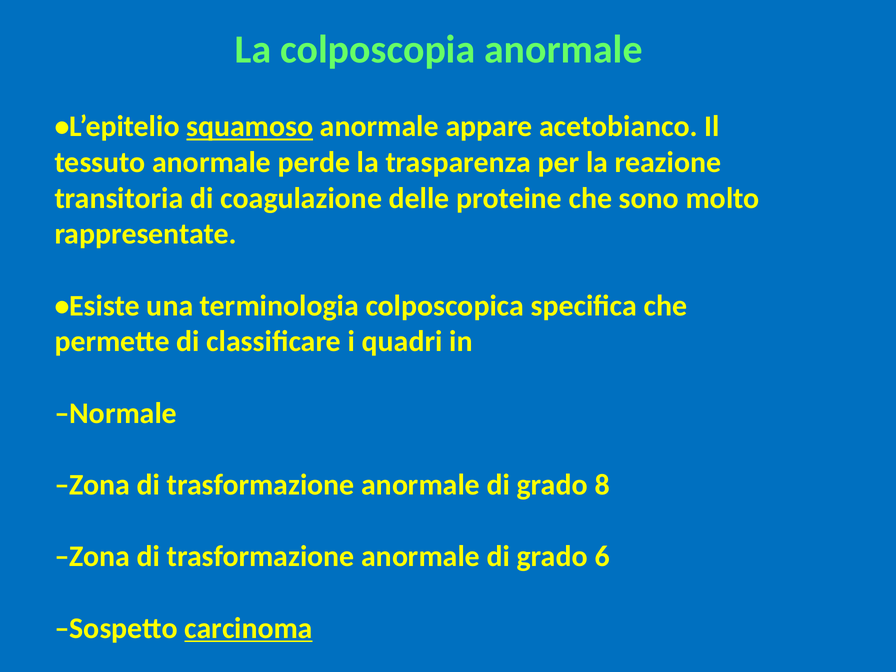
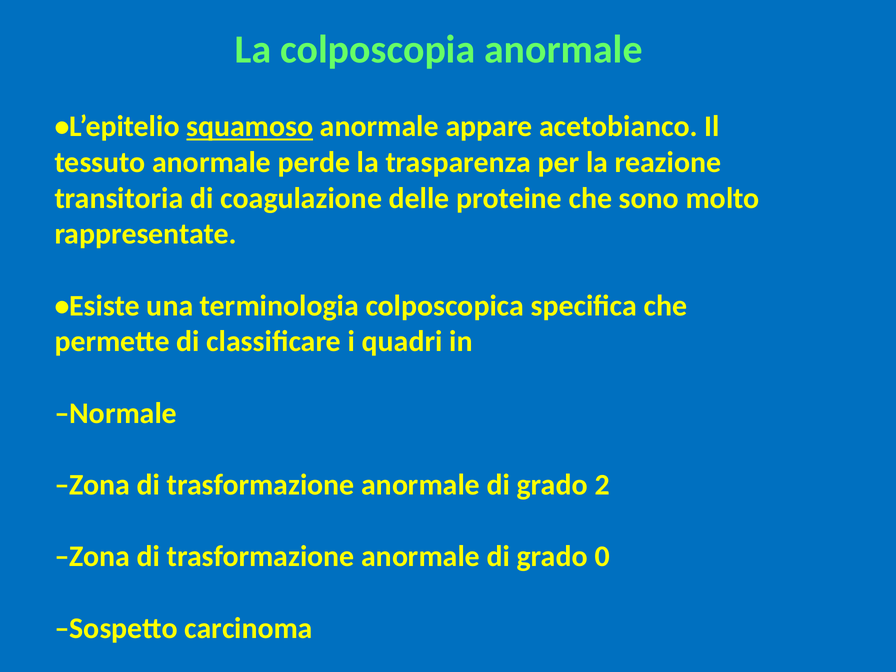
8: 8 -> 2 (602, 485)
6: 6 -> 0 (602, 557)
carcinoma underline: present -> none (249, 628)
